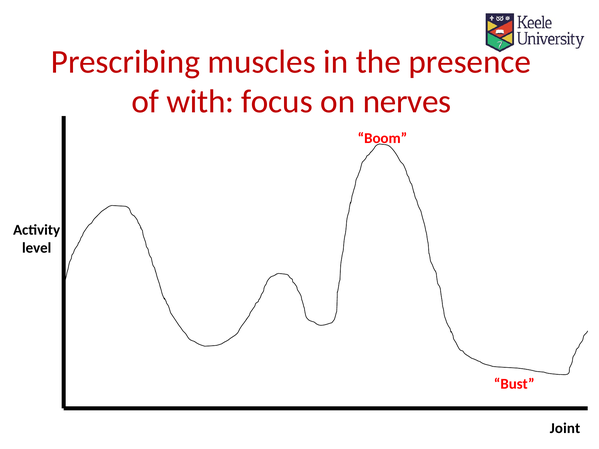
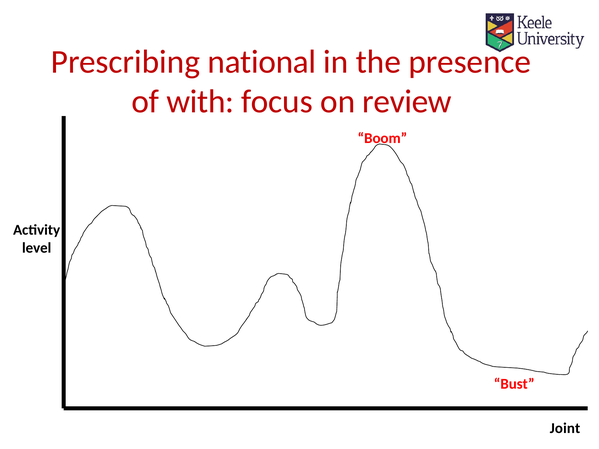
muscles: muscles -> national (262, 62)
nerves: nerves -> review (407, 102)
